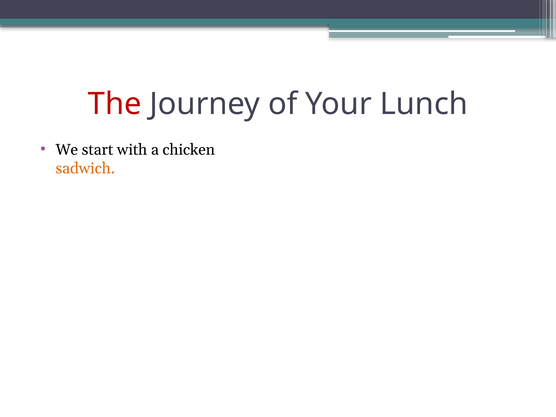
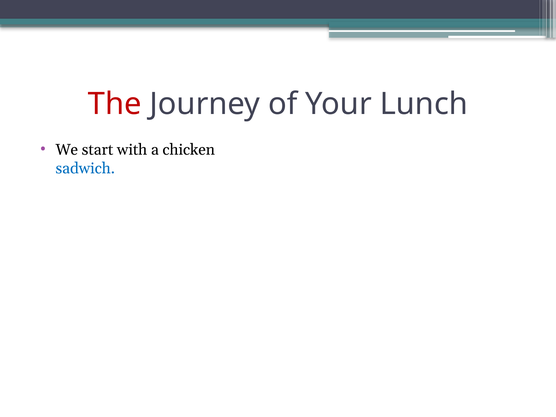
sadwich colour: orange -> blue (85, 168)
